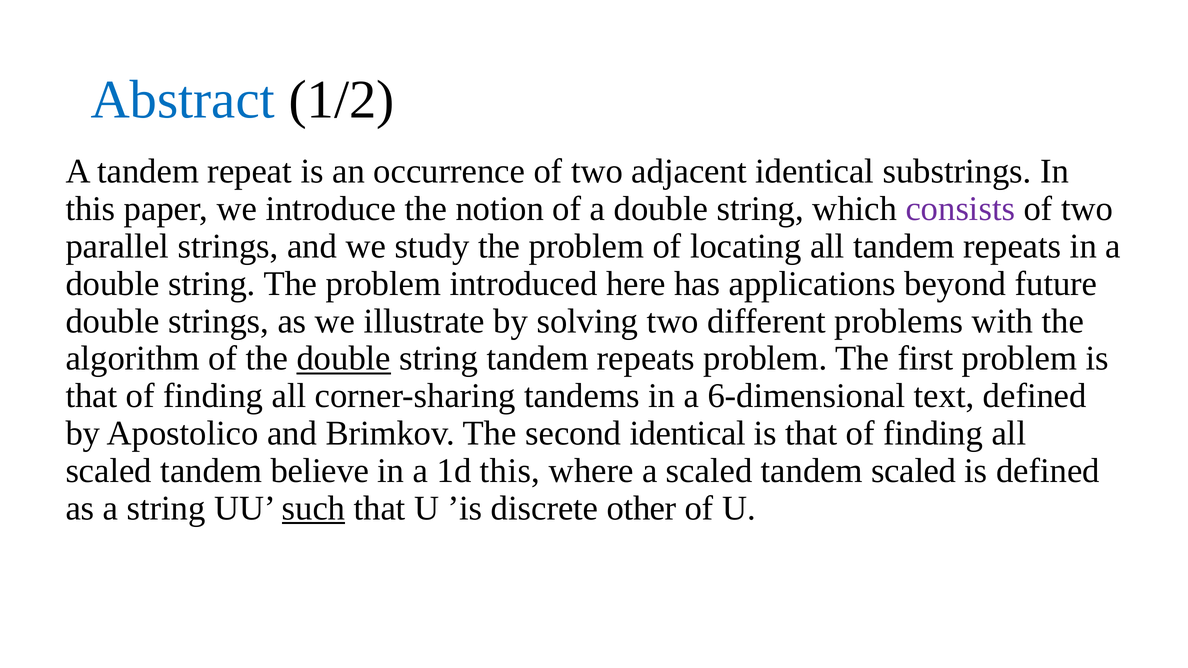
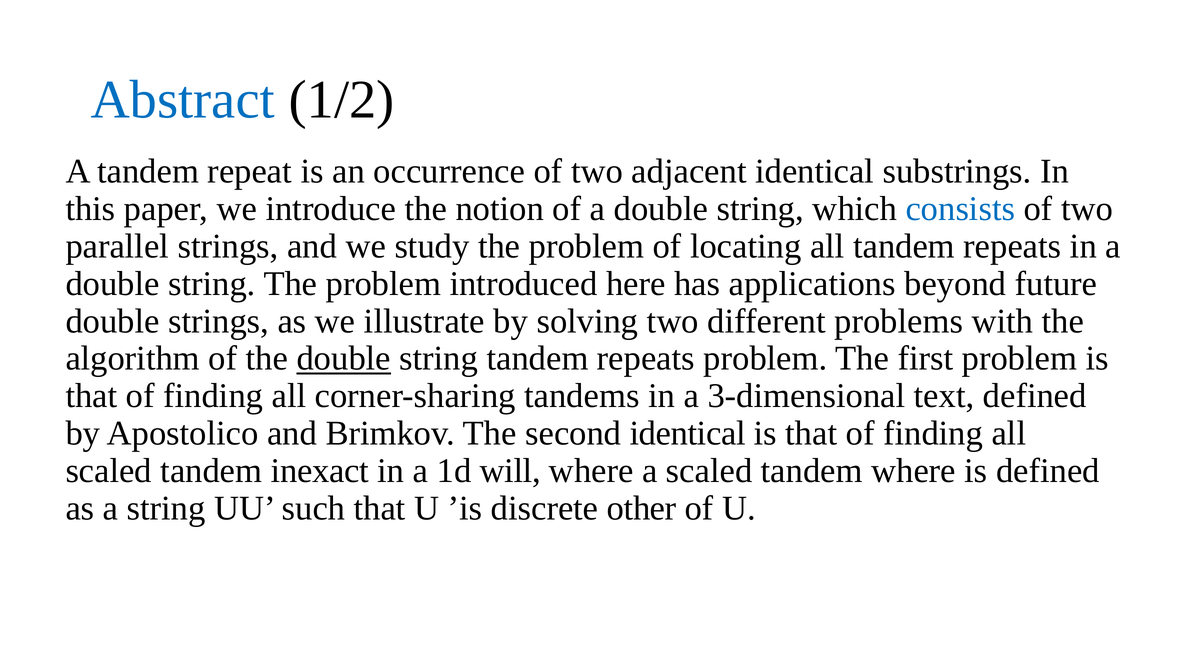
consists colour: purple -> blue (960, 209)
6-dimensional: 6-dimensional -> 3-dimensional (806, 396)
believe: believe -> inexact (320, 471)
1d this: this -> will (510, 471)
tandem scaled: scaled -> where (914, 471)
such underline: present -> none (313, 508)
